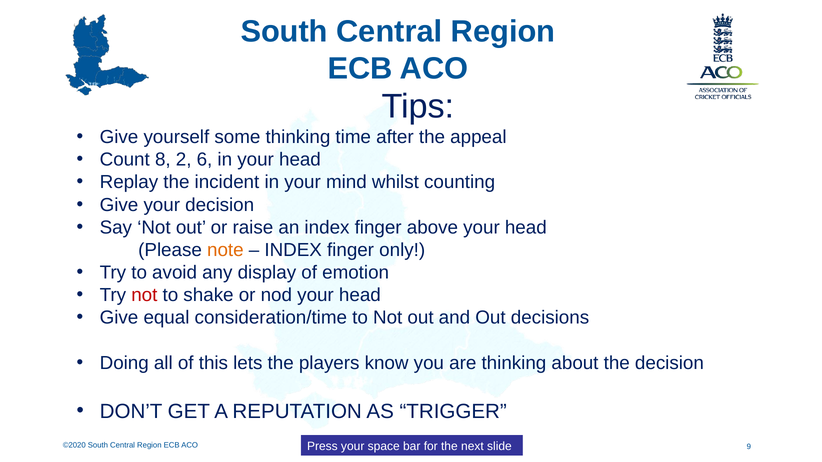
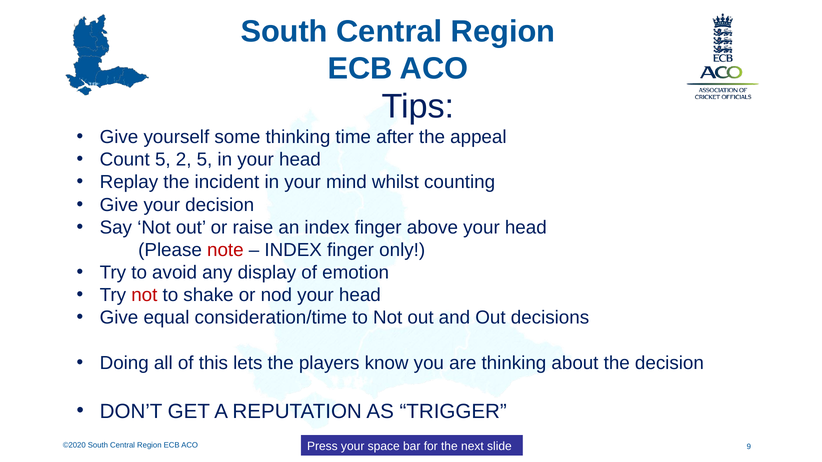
Count 8: 8 -> 5 (163, 160)
2 6: 6 -> 5 (205, 160)
note colour: orange -> red (225, 250)
